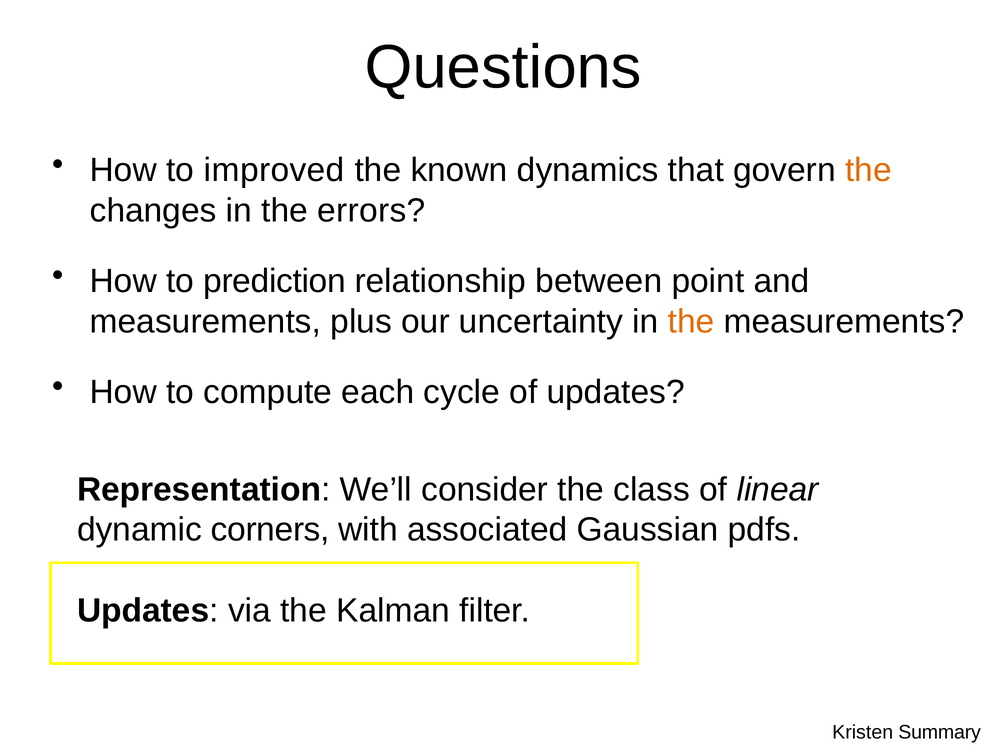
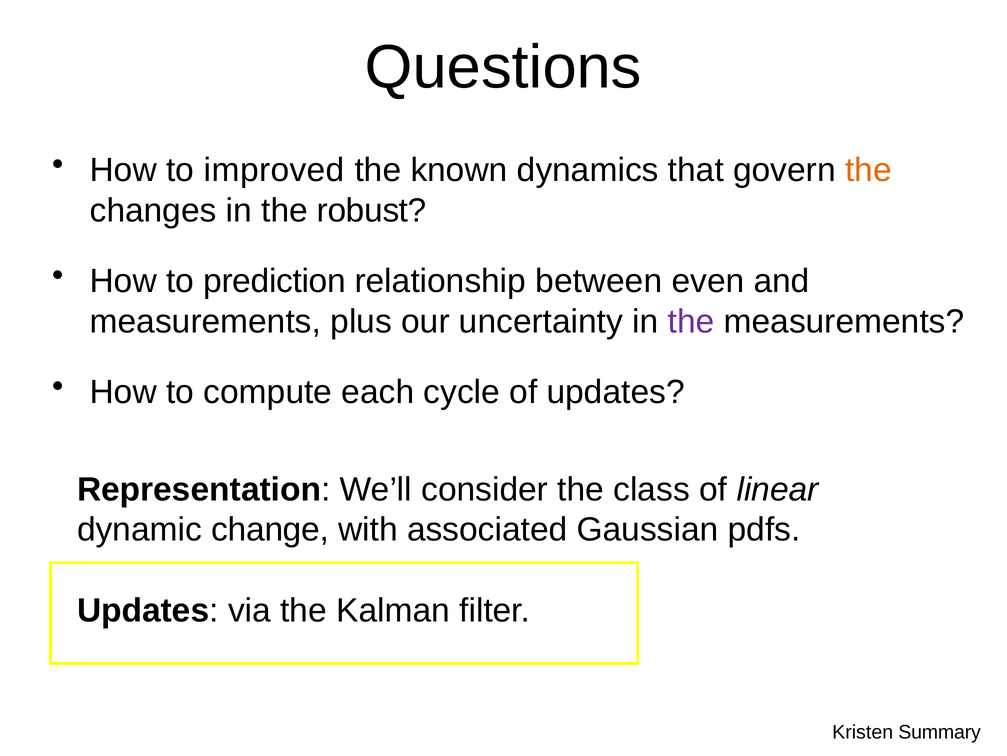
errors: errors -> robust (372, 210)
point: point -> even (708, 281)
the colour: orange -> purple (691, 321)
corners: corners -> change (270, 529)
